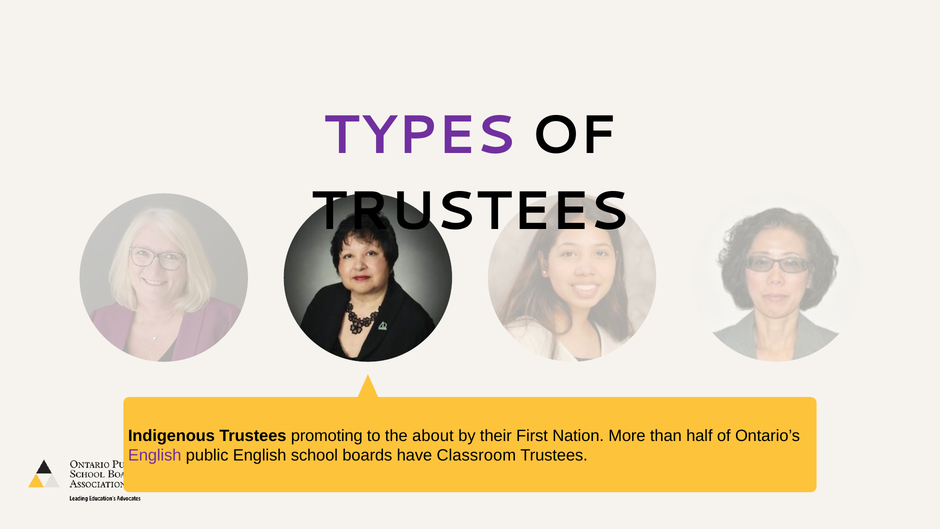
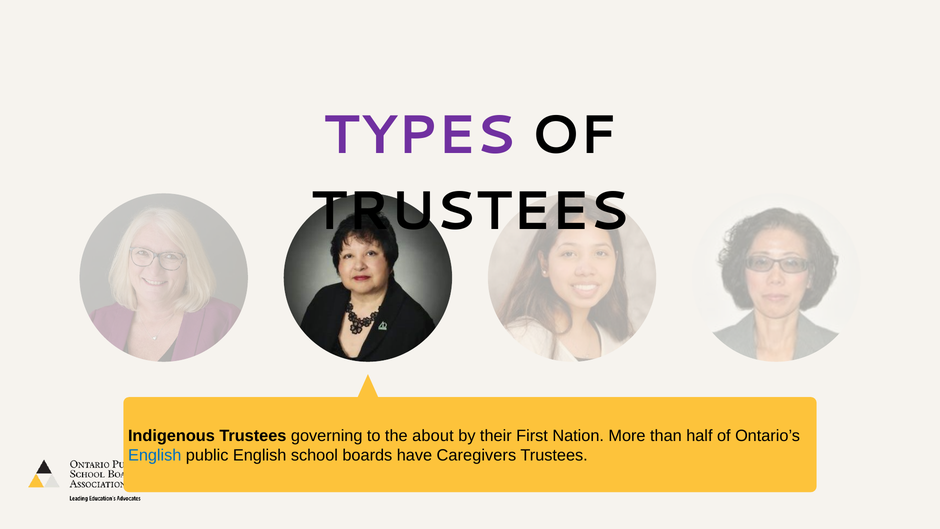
promoting: promoting -> governing (327, 436)
English colour: purple -> blue (155, 455)
Classroom: Classroom -> Caregivers (476, 455)
